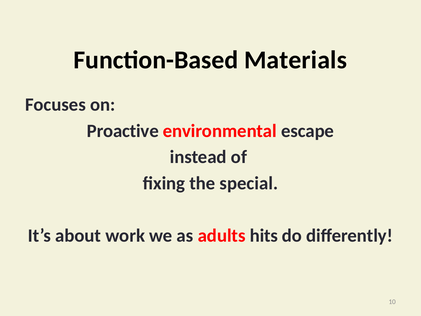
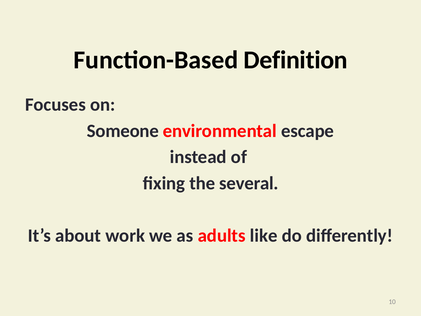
Materials: Materials -> Definition (296, 60)
Proactive: Proactive -> Someone (123, 131)
special: special -> several (249, 183)
hits: hits -> like (264, 236)
